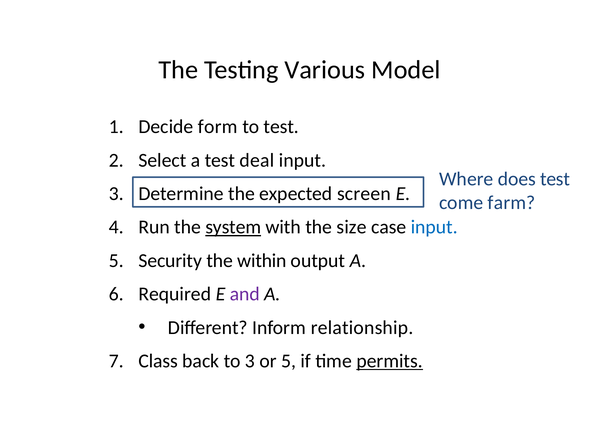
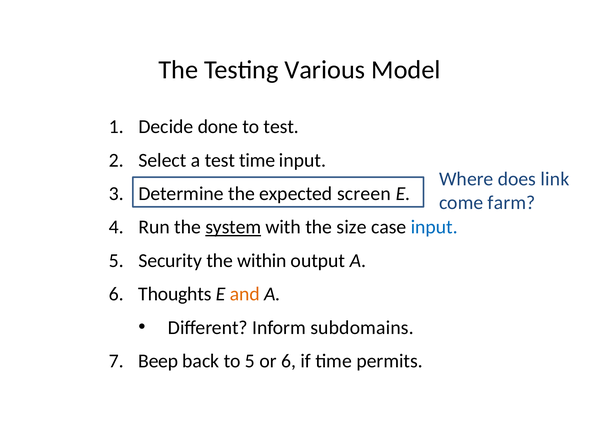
form: form -> done (218, 127)
test deal: deal -> time (257, 160)
does test: test -> link (555, 179)
Required: Required -> Thoughts (175, 294)
and colour: purple -> orange (245, 294)
relationship: relationship -> subdomains (362, 328)
Class: Class -> Beep (158, 361)
to 3: 3 -> 5 (250, 361)
or 5: 5 -> 6 (288, 361)
permits underline: present -> none (390, 361)
